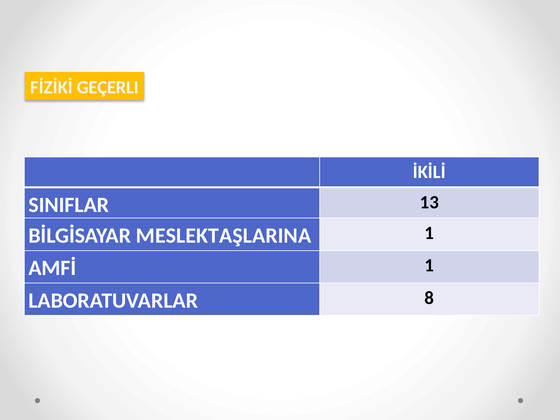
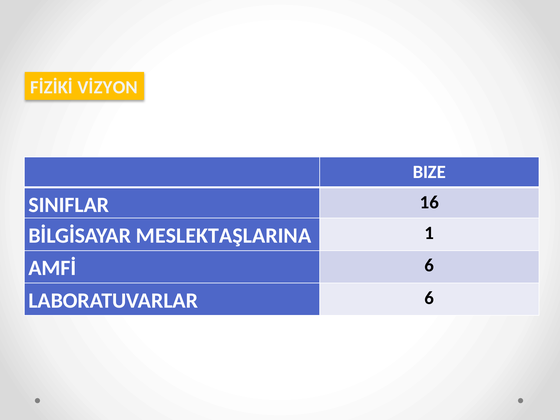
GEÇERLI: GEÇERLI -> VİZYON (108, 87)
İKİLİ: İKİLİ -> BIZE (429, 172)
13: 13 -> 16 (429, 202)
AMFİ 1: 1 -> 6 (429, 266)
LABORATUVARLAR 8: 8 -> 6 (429, 298)
